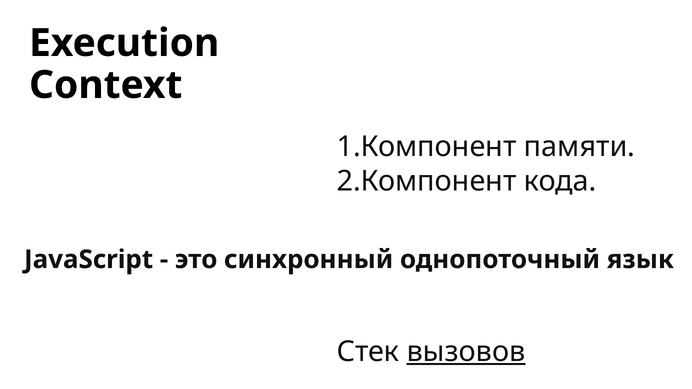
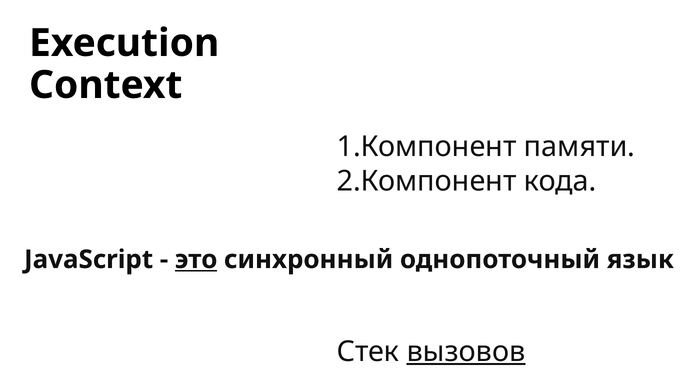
это underline: none -> present (196, 260)
